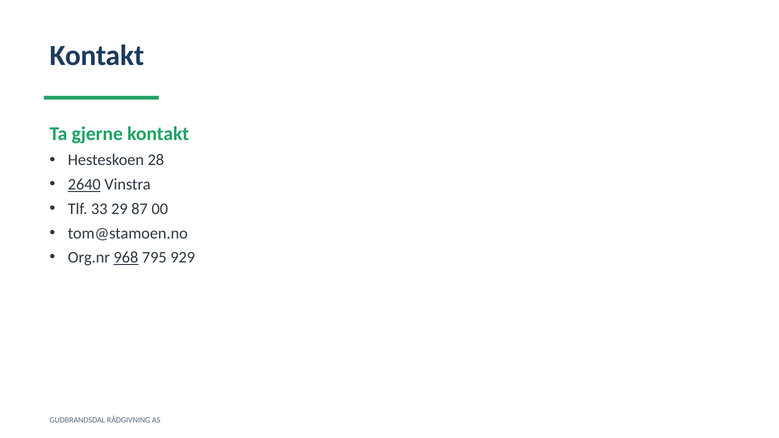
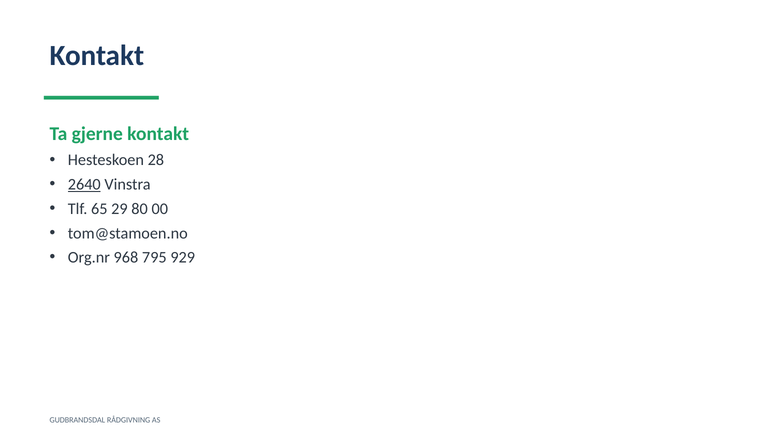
33: 33 -> 65 (99, 209)
87: 87 -> 80 (140, 209)
968 underline: present -> none (126, 258)
